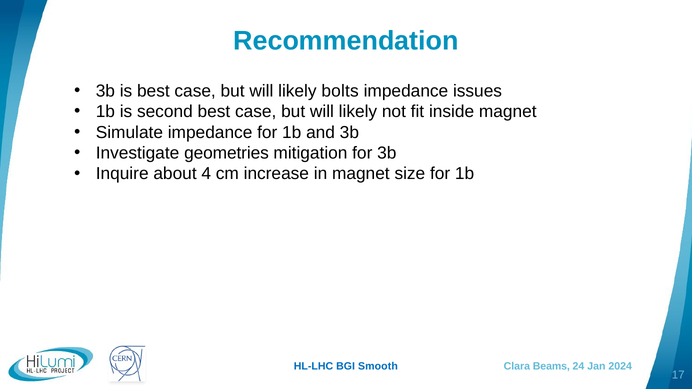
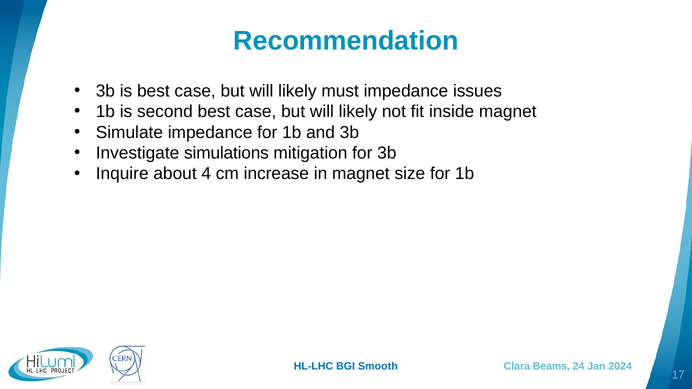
bolts: bolts -> must (340, 91)
geometries: geometries -> simulations (227, 153)
